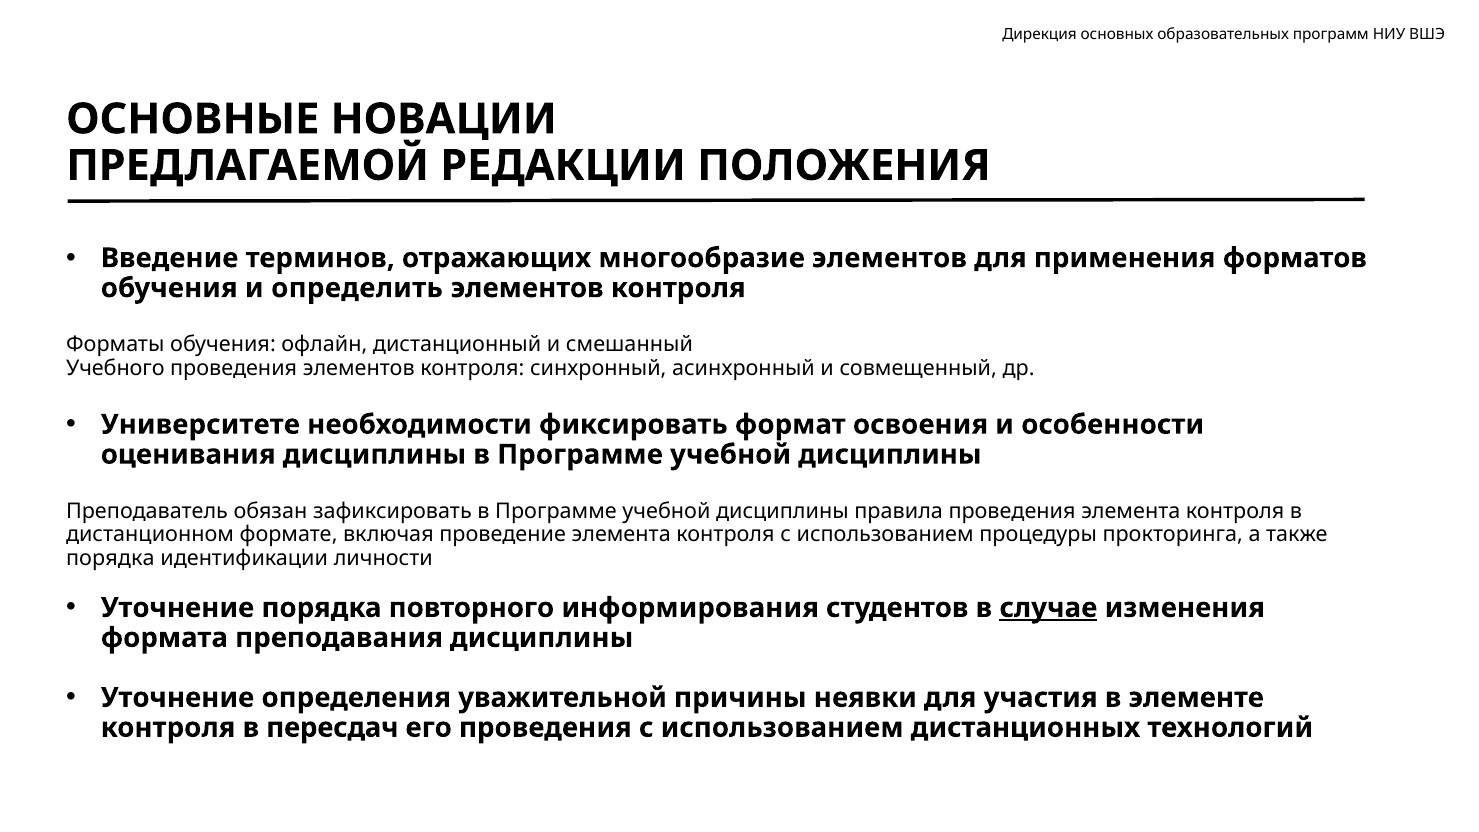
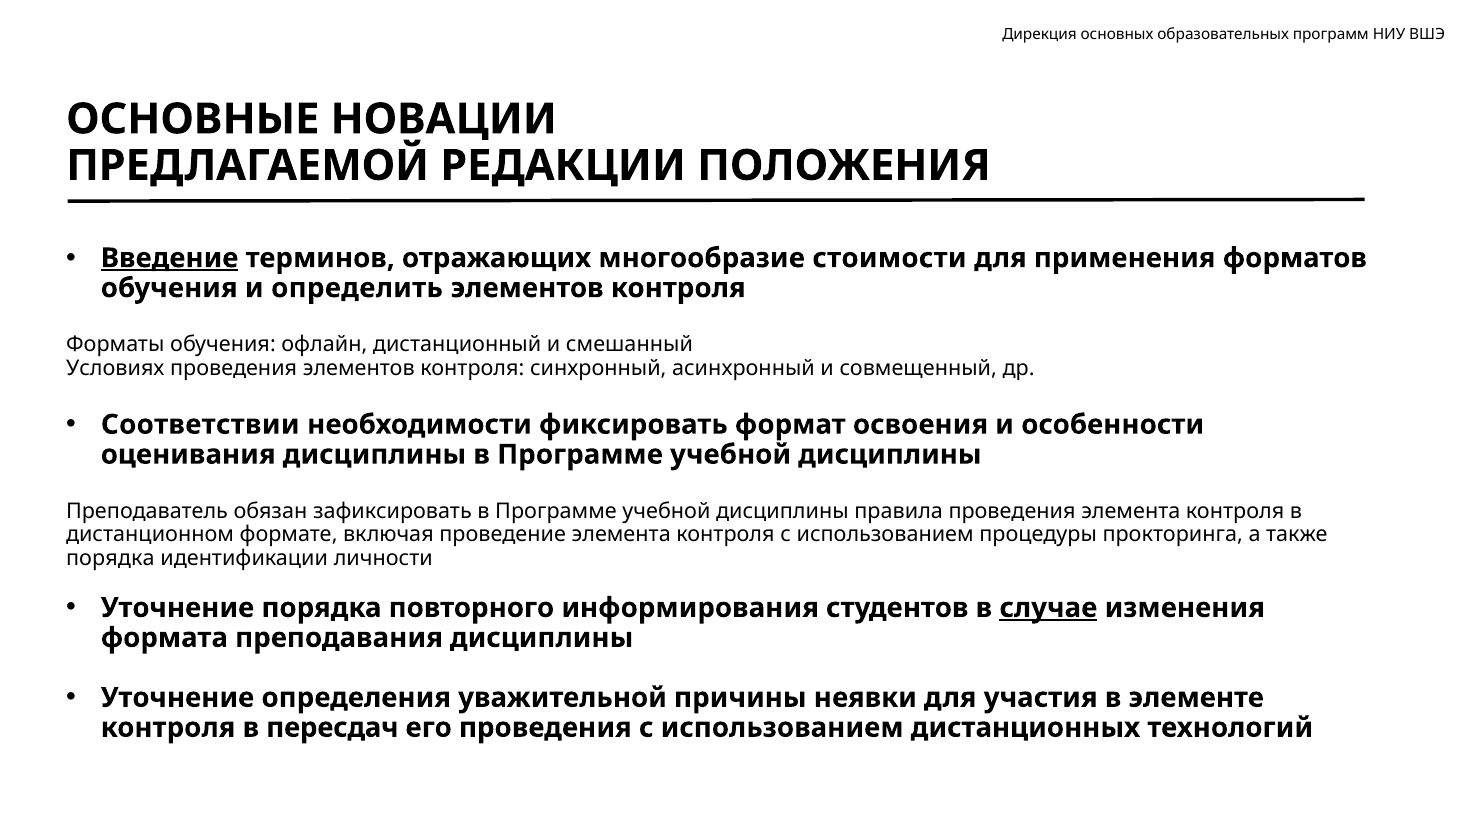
Введение underline: none -> present (170, 258)
многообразие элементов: элементов -> стоимости (889, 258)
Учебного: Учебного -> Условиях (115, 368)
Университете: Университете -> Соответствии (200, 425)
